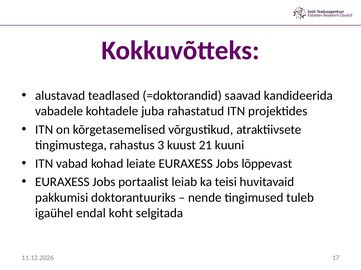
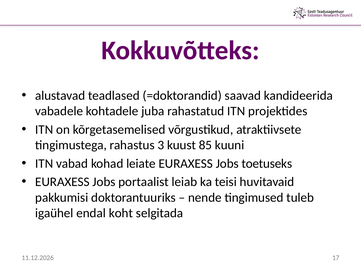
21: 21 -> 85 (205, 146)
lõppevast: lõppevast -> toetuseks (267, 164)
